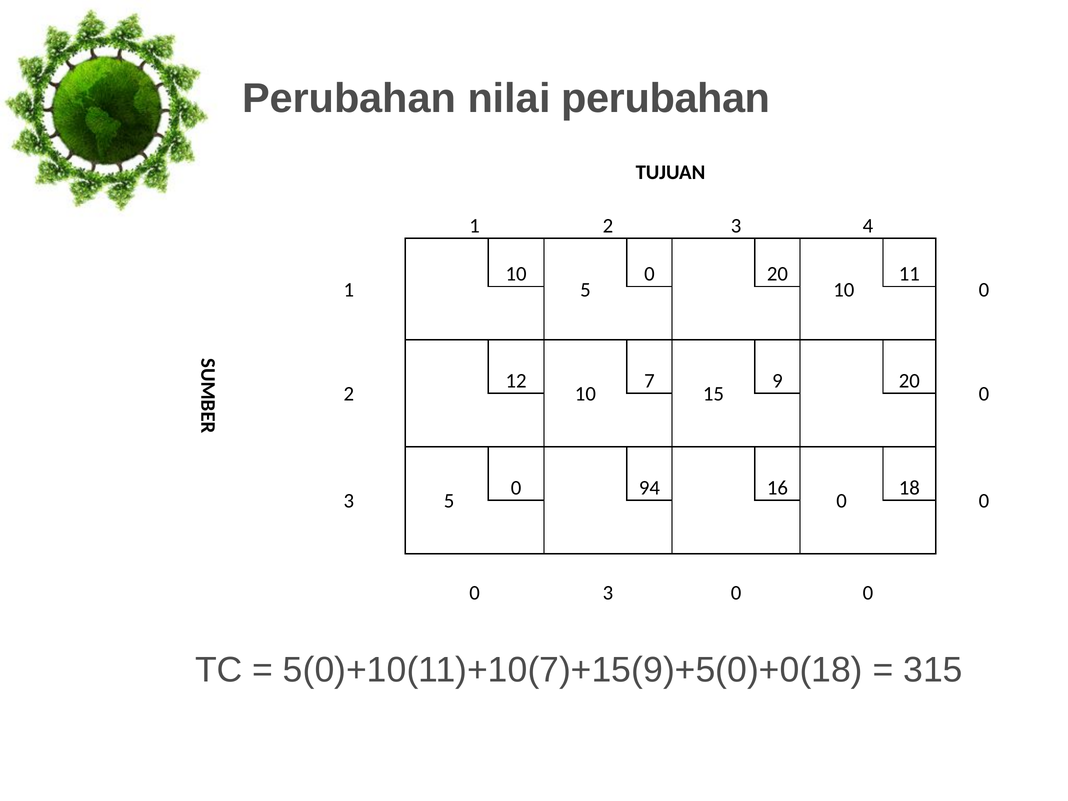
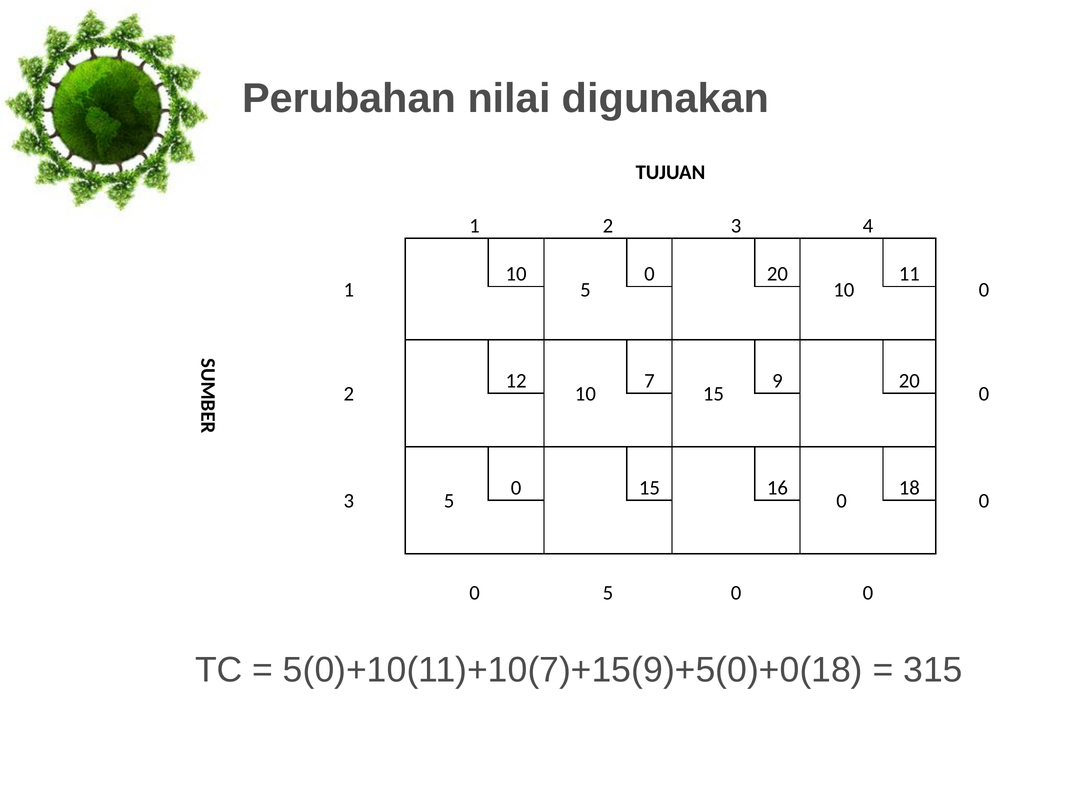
nilai perubahan: perubahan -> digunakan (666, 99)
0 94: 94 -> 15 (649, 488)
3: 3 -> 5 (608, 593)
